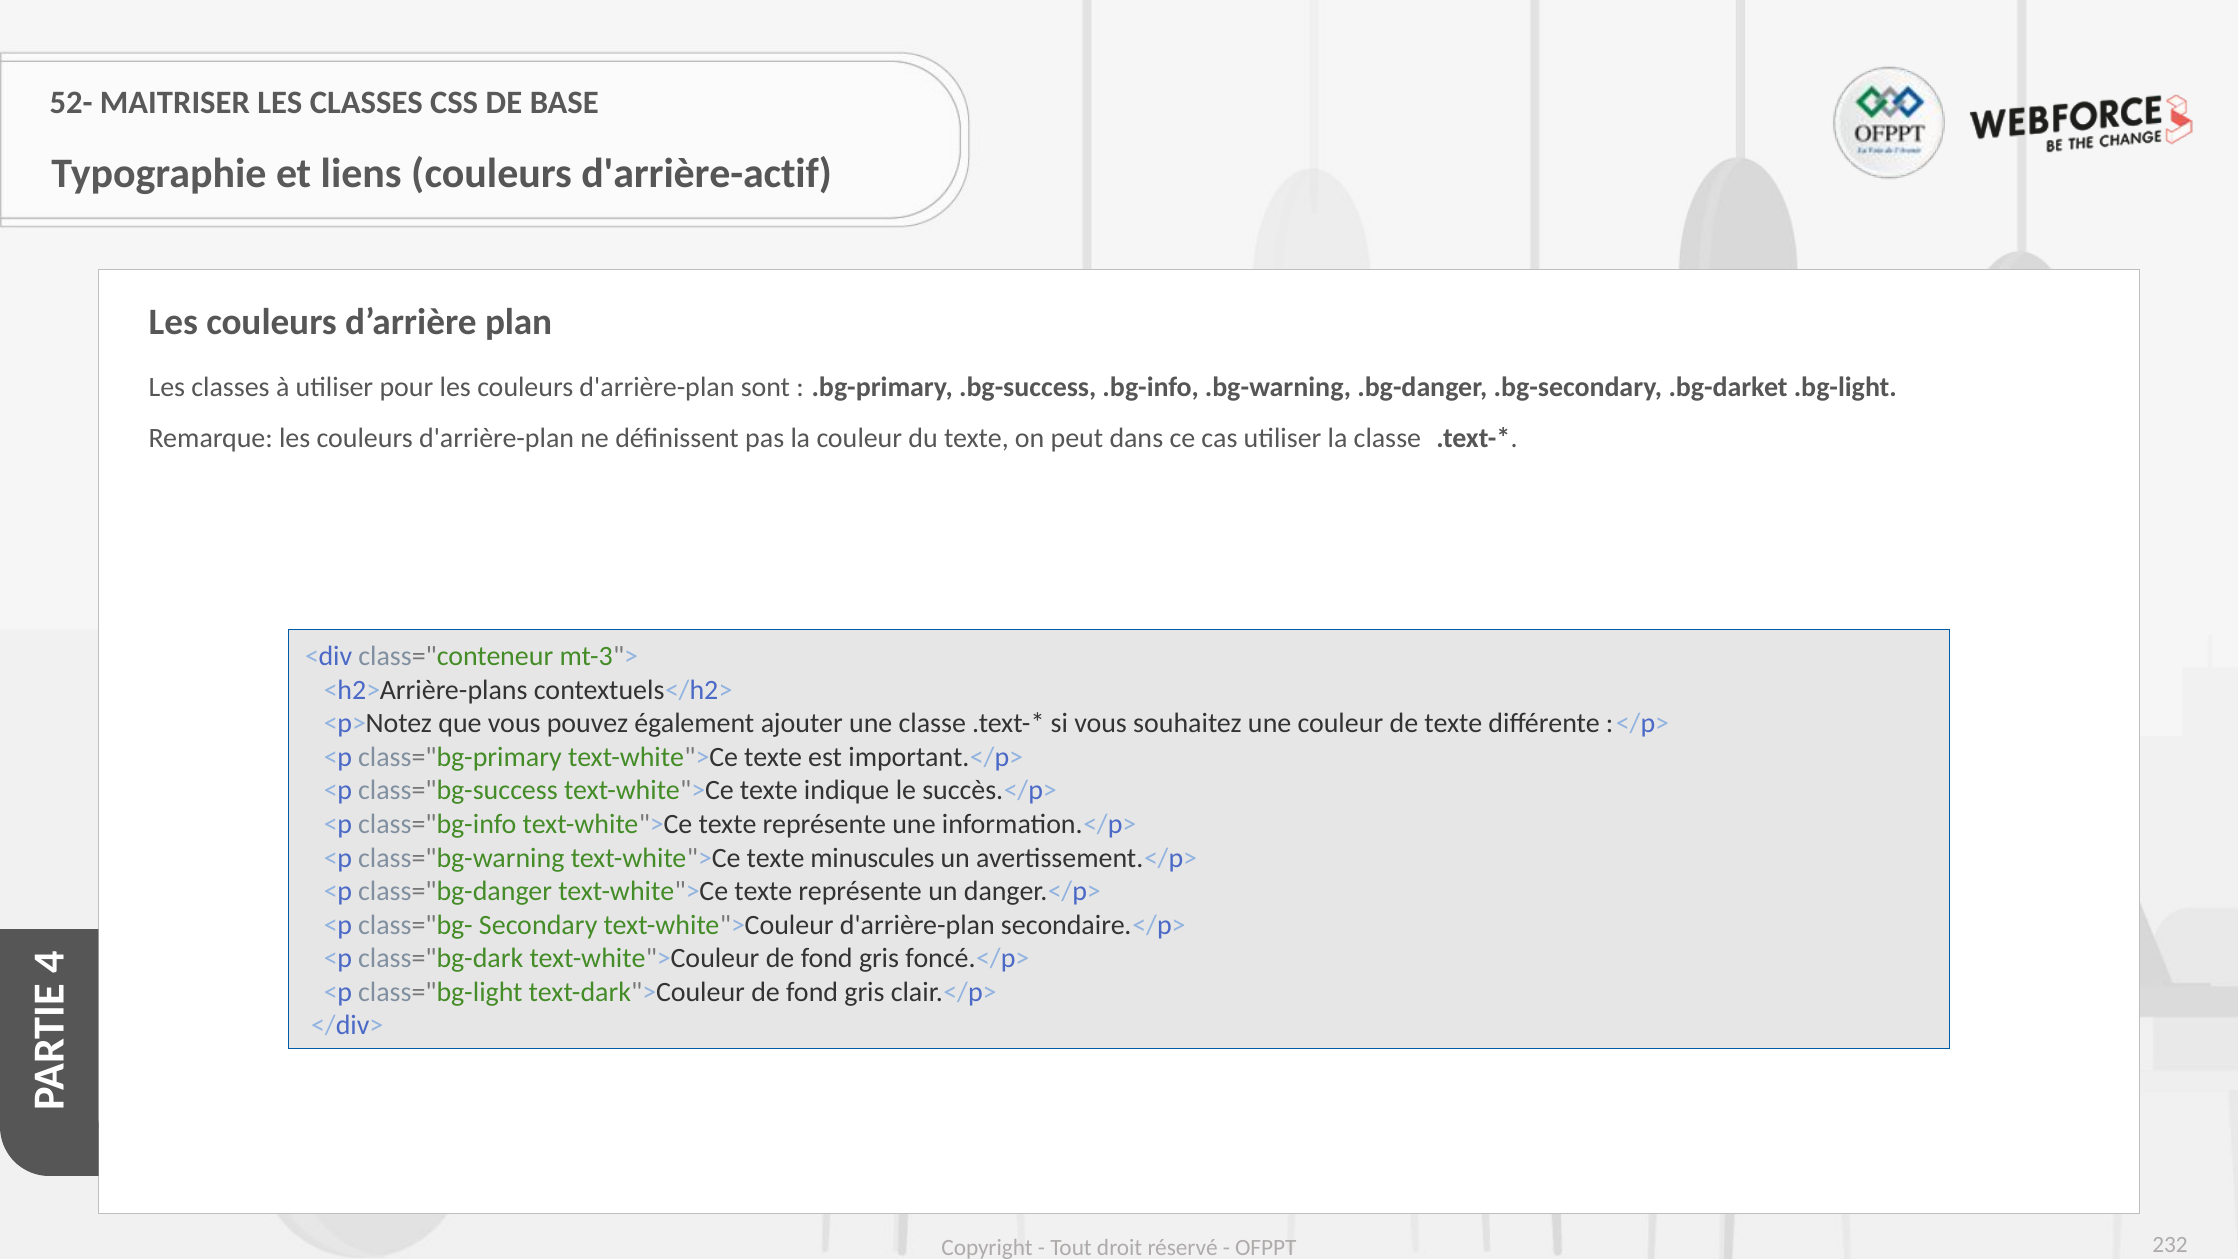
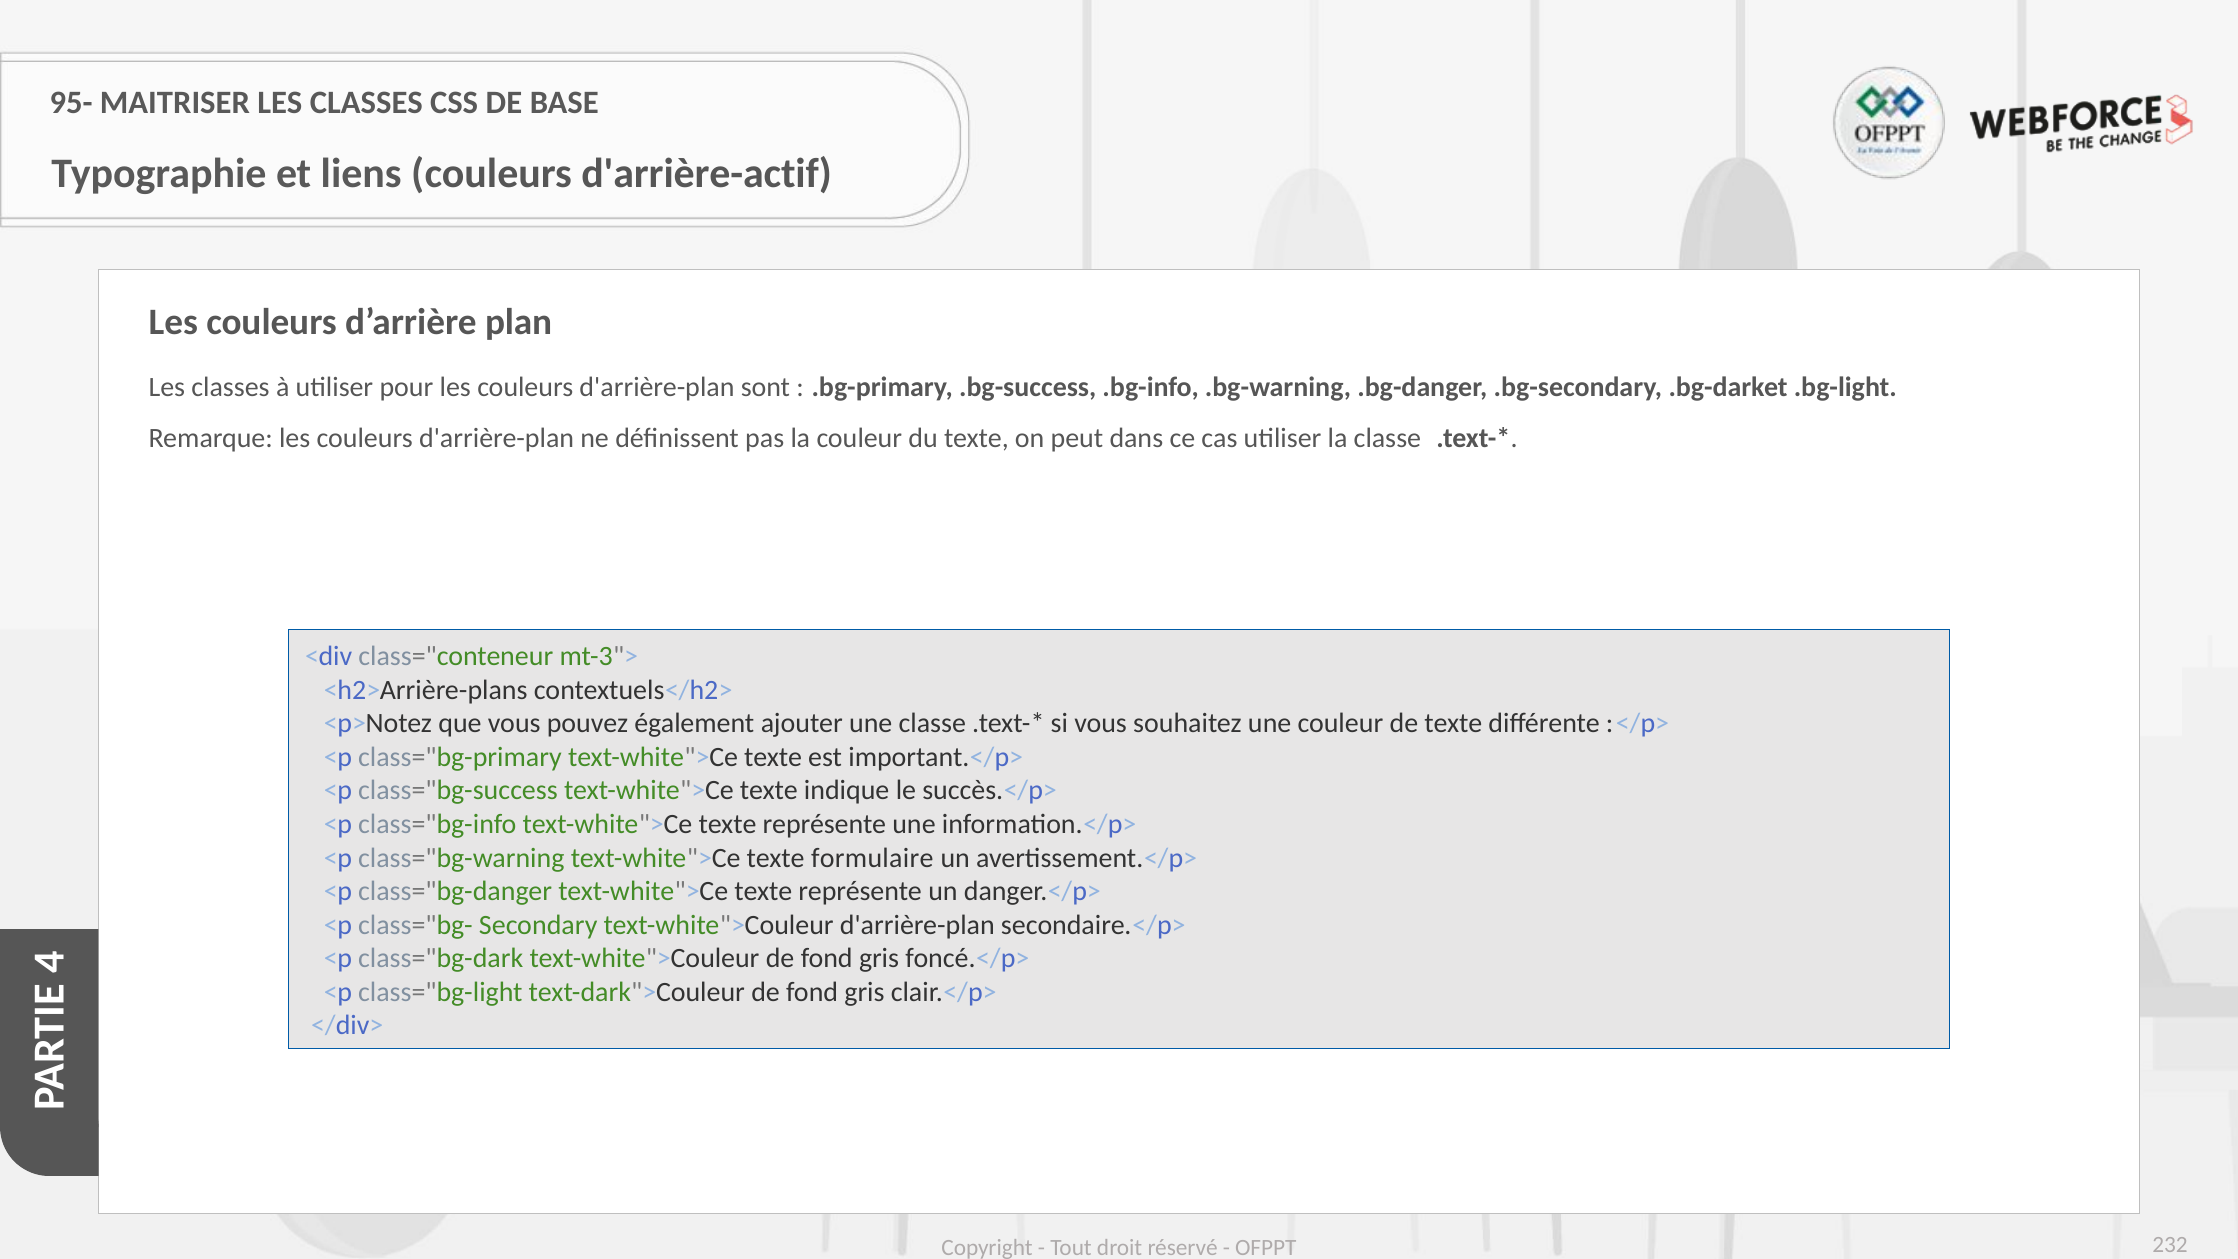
52-: 52- -> 95- (71, 103)
minuscules: minuscules -> formulaire (872, 858)
